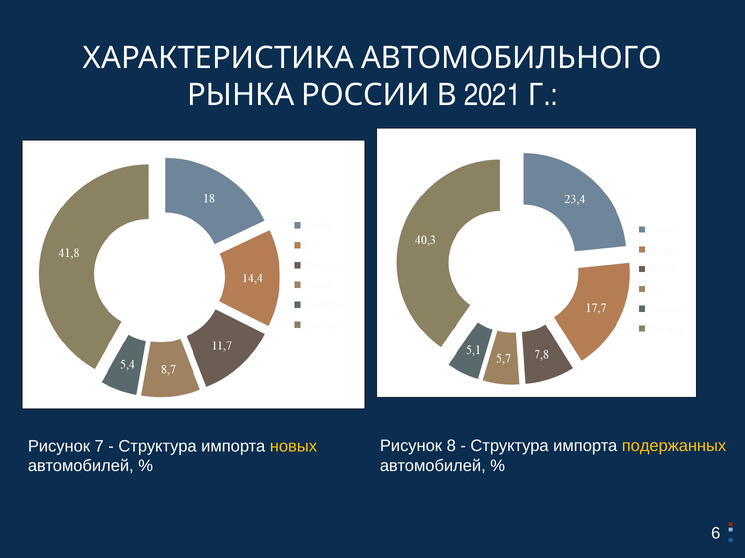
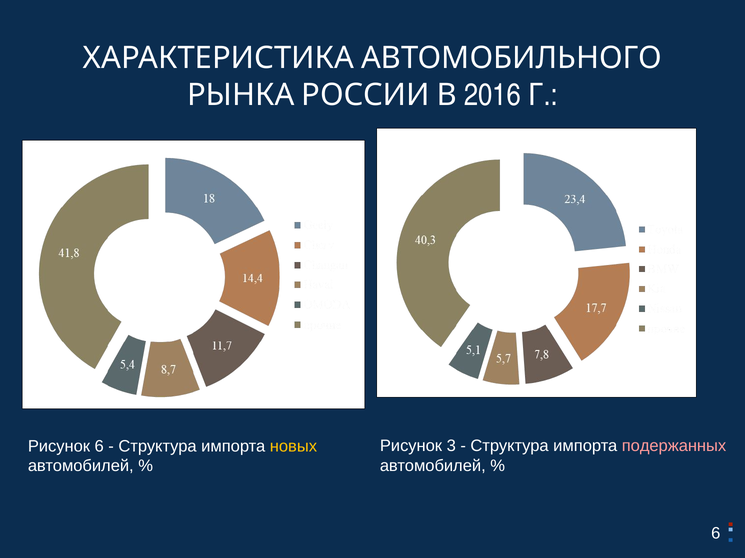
2021: 2021 -> 2016 (492, 95)
Рисунок 7: 7 -> 6 (99, 447)
8: 8 -> 3 (451, 447)
подержанных colour: yellow -> pink (674, 447)
